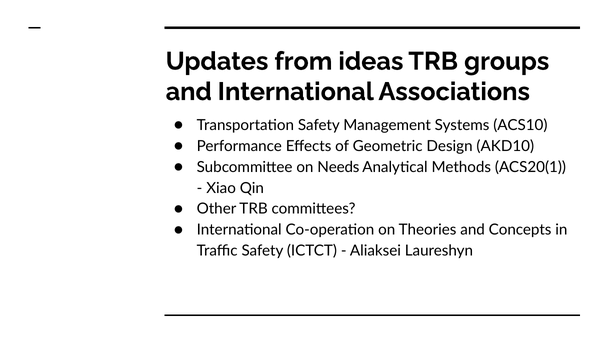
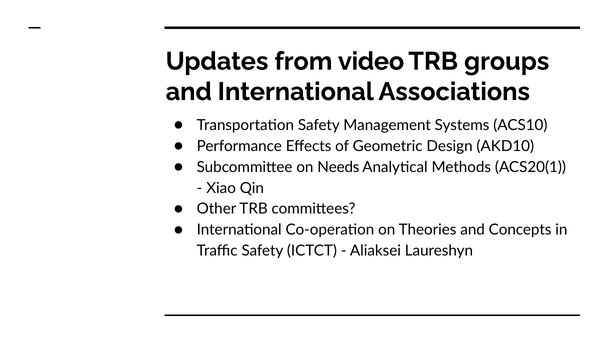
ideas: ideas -> video (371, 61)
